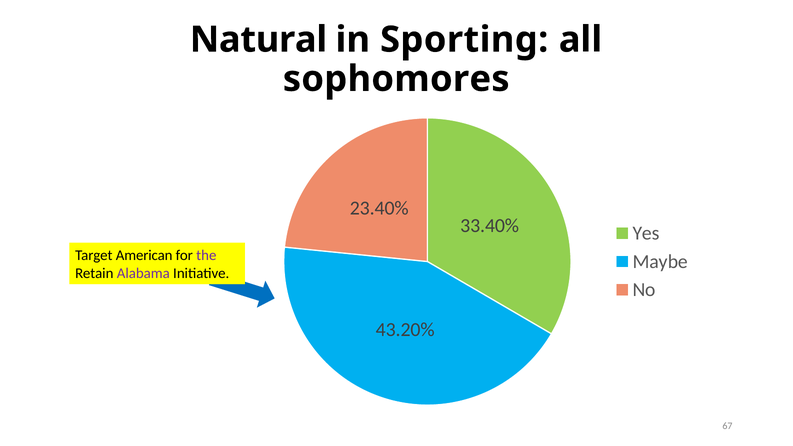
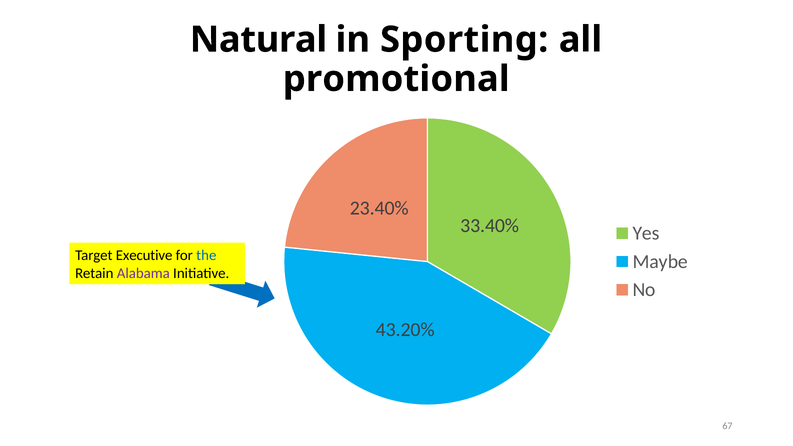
sophomores: sophomores -> promotional (396, 79)
American: American -> Executive (144, 256)
the colour: purple -> blue (206, 256)
